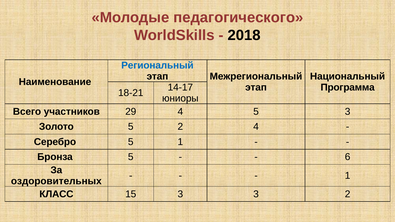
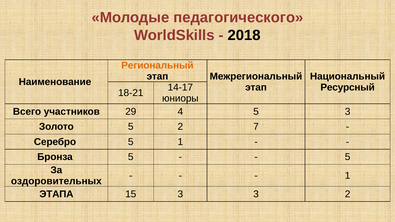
Региональный colour: blue -> orange (157, 65)
Программа: Программа -> Ресурсный (348, 87)
2 4: 4 -> 7 (256, 127)
6: 6 -> 5 (348, 157)
КЛАСС: КЛАСС -> ЭТАПА (56, 194)
